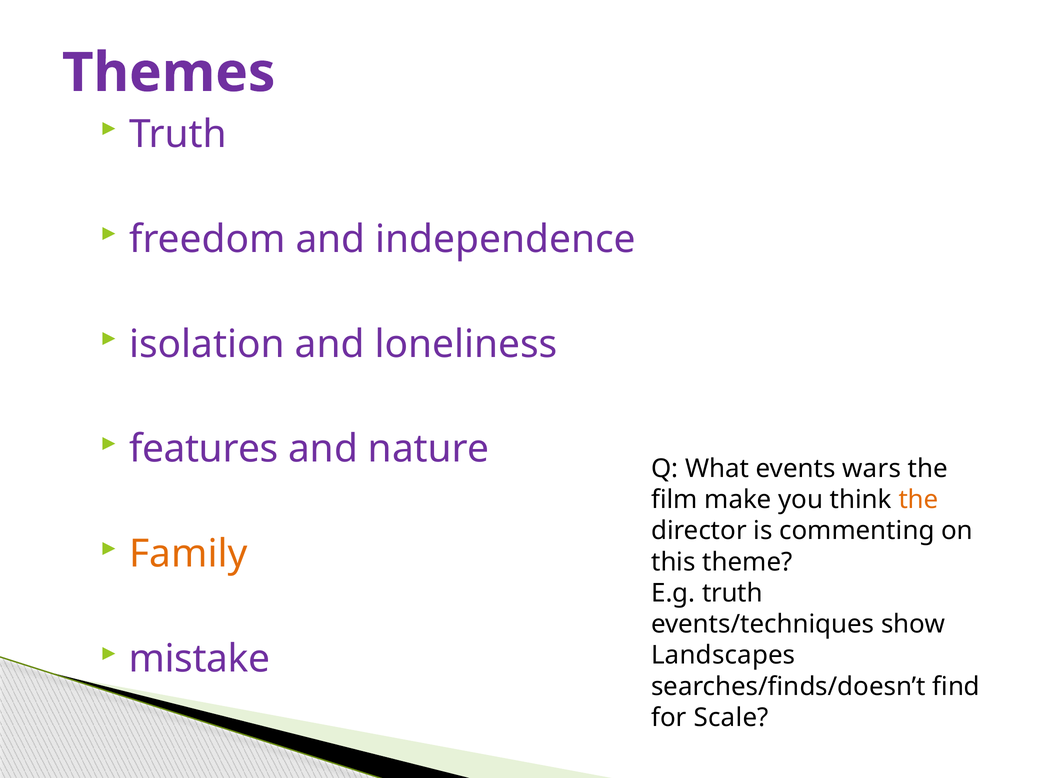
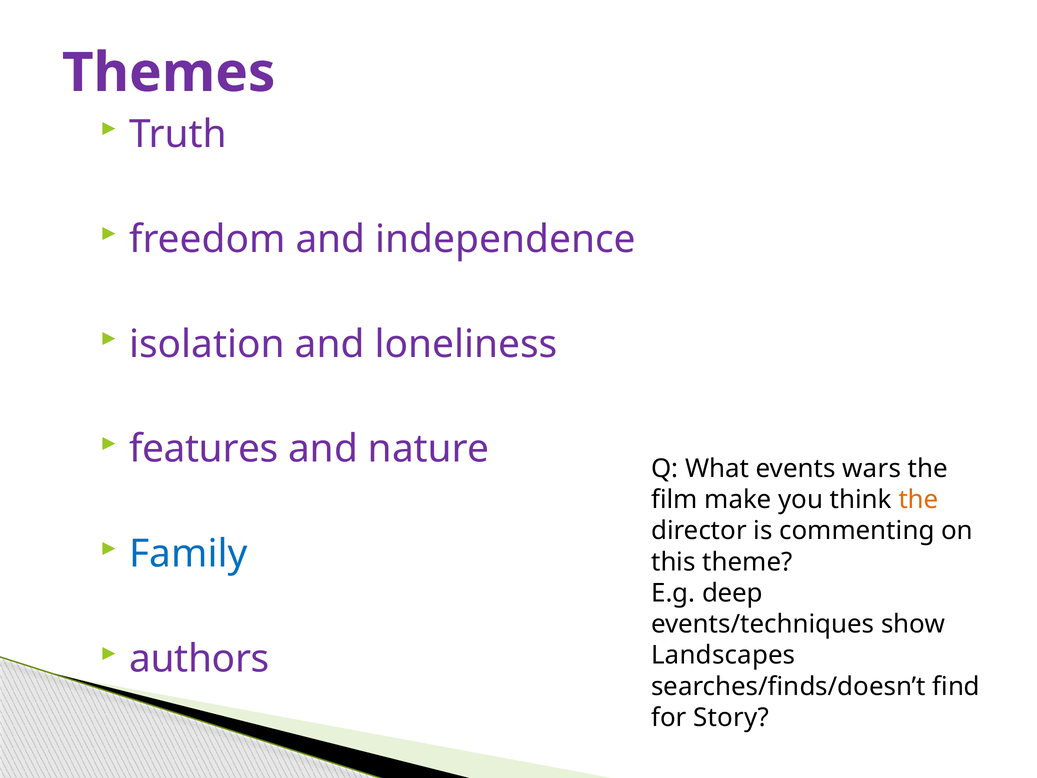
Family colour: orange -> blue (188, 554)
E.g truth: truth -> deep (732, 593)
mistake: mistake -> authors (199, 659)
Scale: Scale -> Story (731, 717)
